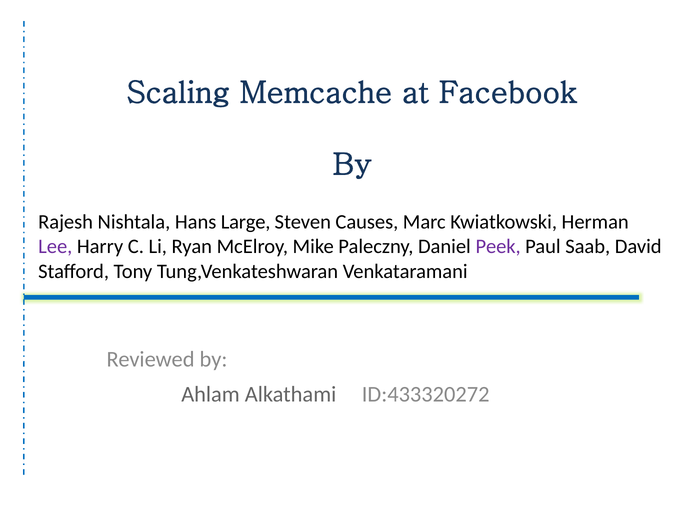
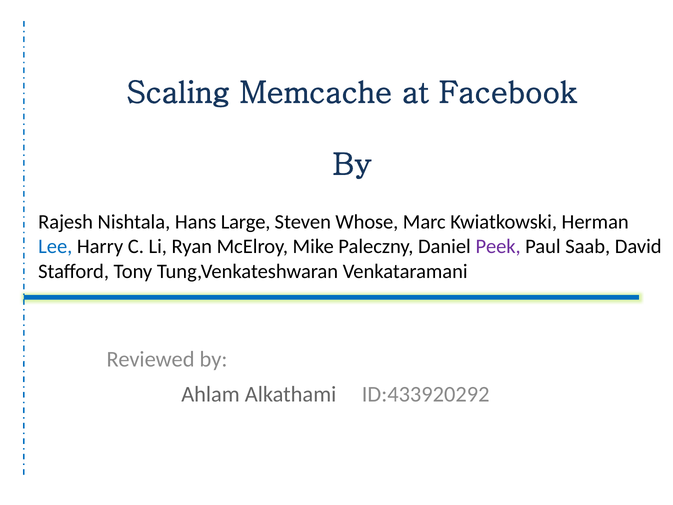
Causes: Causes -> Whose (367, 222)
Lee colour: purple -> blue (55, 246)
ID:433320272: ID:433320272 -> ID:433920292 (426, 394)
